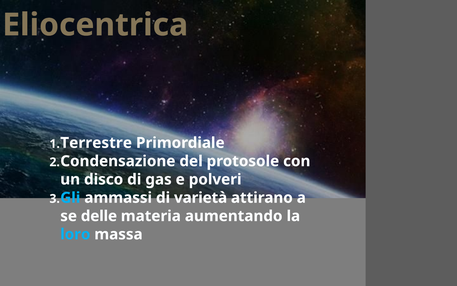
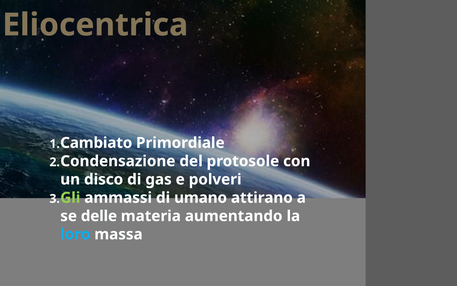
Terrestre: Terrestre -> Cambiato (96, 143)
Gli colour: light blue -> light green (70, 198)
varietà: varietà -> umano (201, 198)
